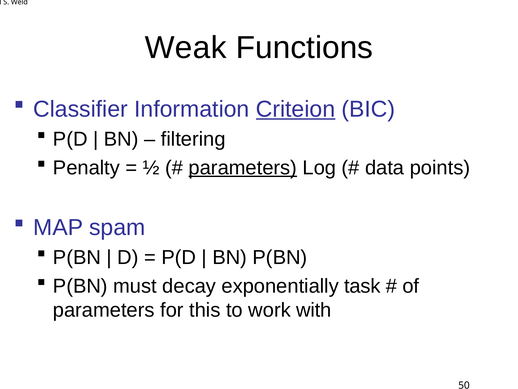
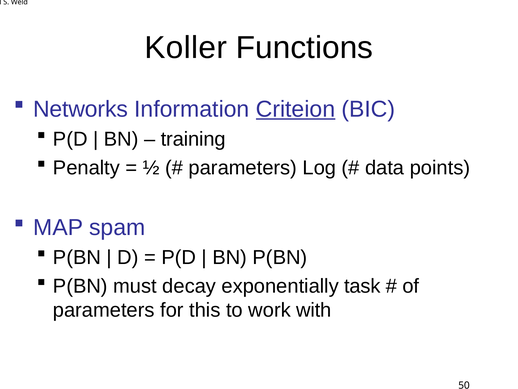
Weak: Weak -> Koller (186, 48)
Classifier: Classifier -> Networks (81, 109)
filtering: filtering -> training (193, 139)
parameters underline: present -> none (243, 167)
